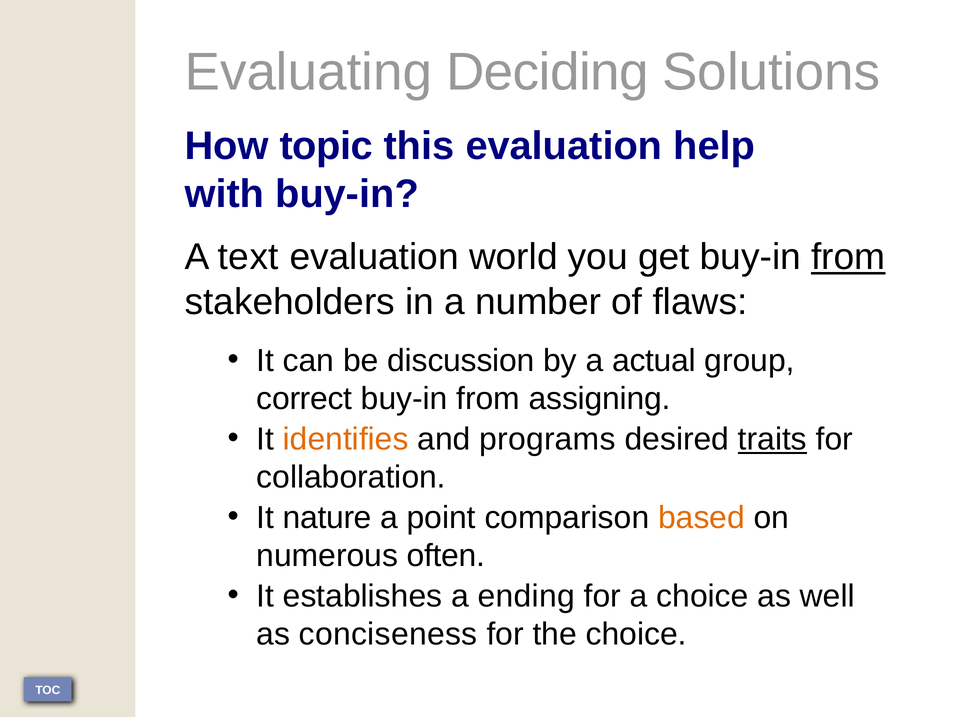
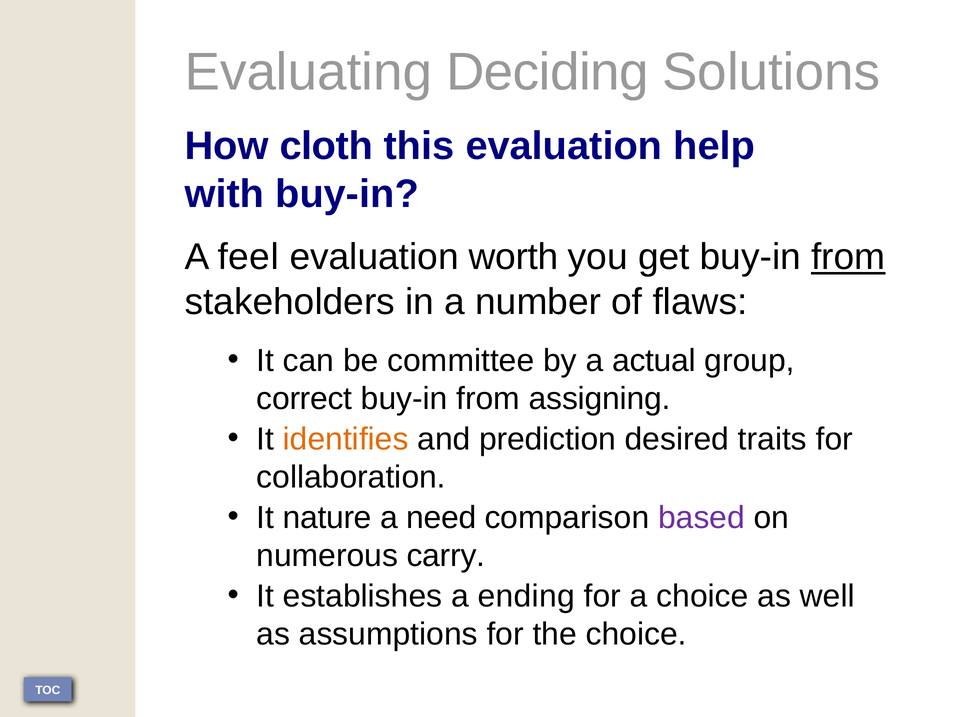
topic: topic -> cloth (326, 146)
text: text -> feel (248, 257)
world: world -> worth (514, 257)
discussion: discussion -> committee (461, 361)
programs: programs -> prediction (548, 439)
traits underline: present -> none (772, 439)
point: point -> need (441, 518)
based colour: orange -> purple (702, 518)
often: often -> carry (446, 556)
conciseness: conciseness -> assumptions (388, 634)
